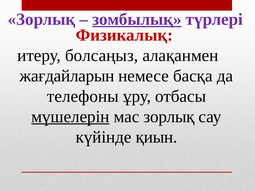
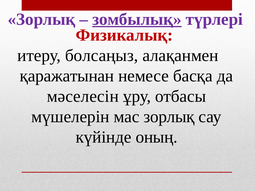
жағдайларын: жағдайларын -> қаражатынан (67, 76)
телефоны: телефоны -> мәселесін (83, 96)
мүшелерін underline: present -> none (70, 117)
қиын: қиын -> оның (157, 137)
